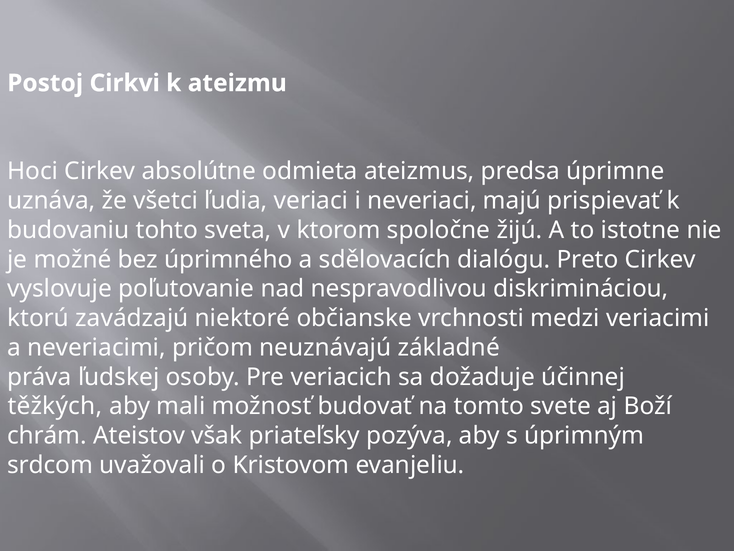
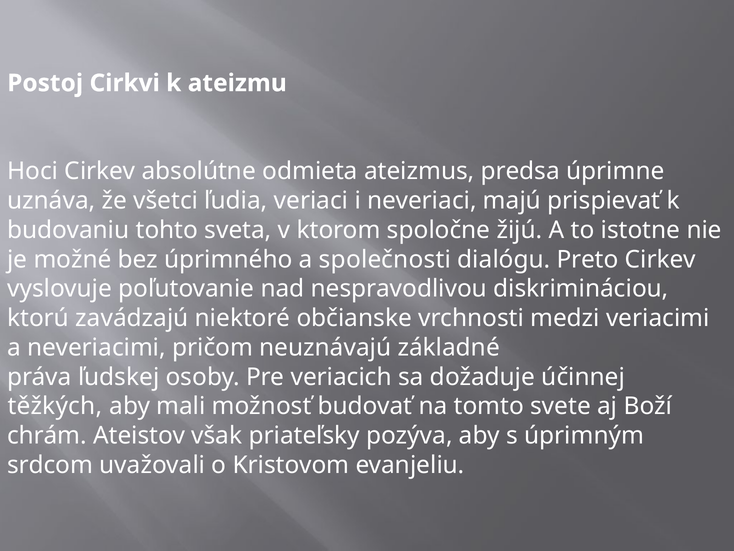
sdělovacích: sdělovacích -> společnosti (385, 259)
